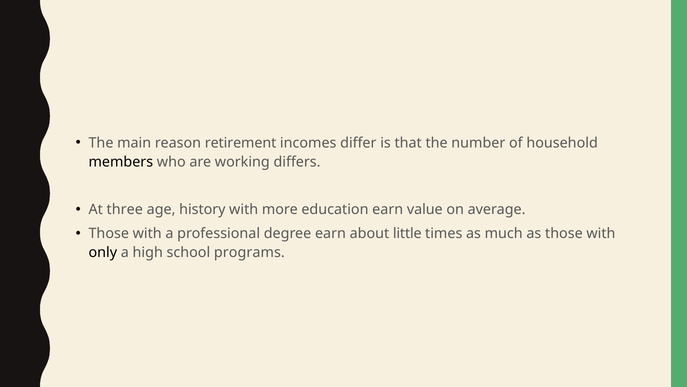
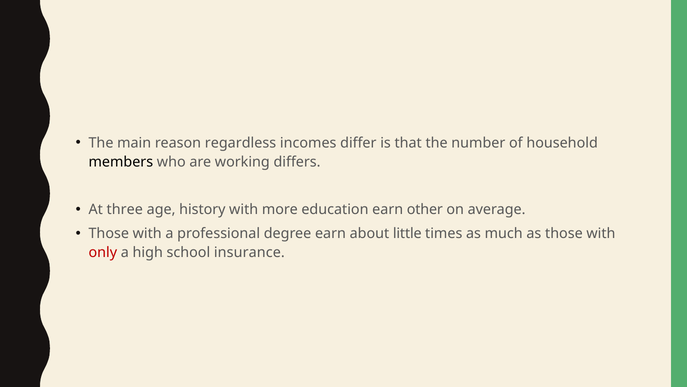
retirement: retirement -> regardless (241, 143)
value: value -> other (425, 209)
only colour: black -> red (103, 252)
programs: programs -> insurance (249, 252)
